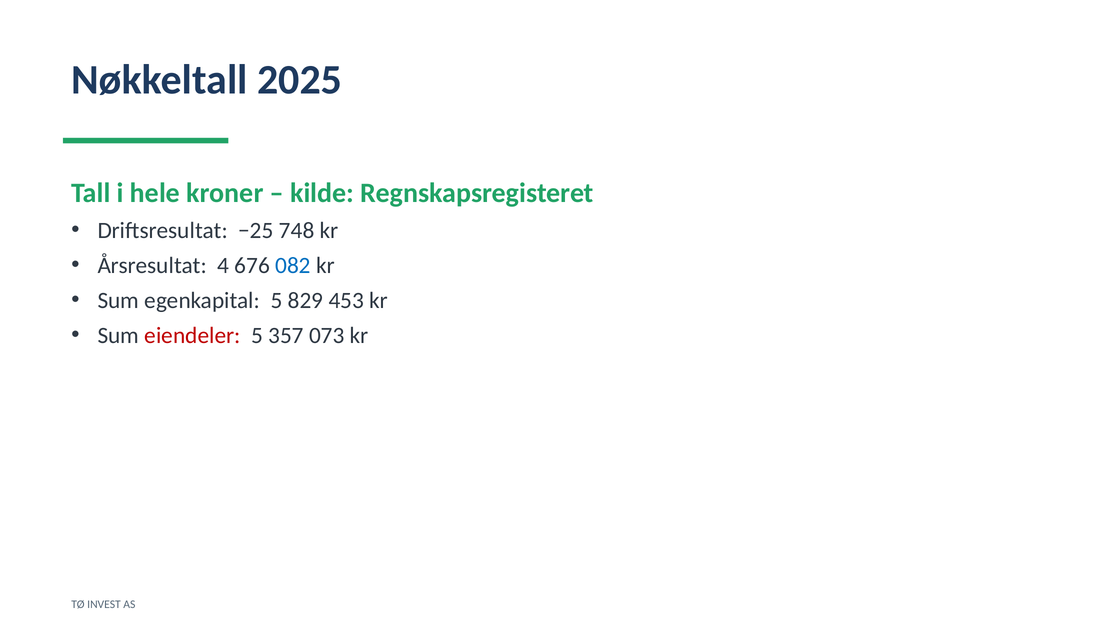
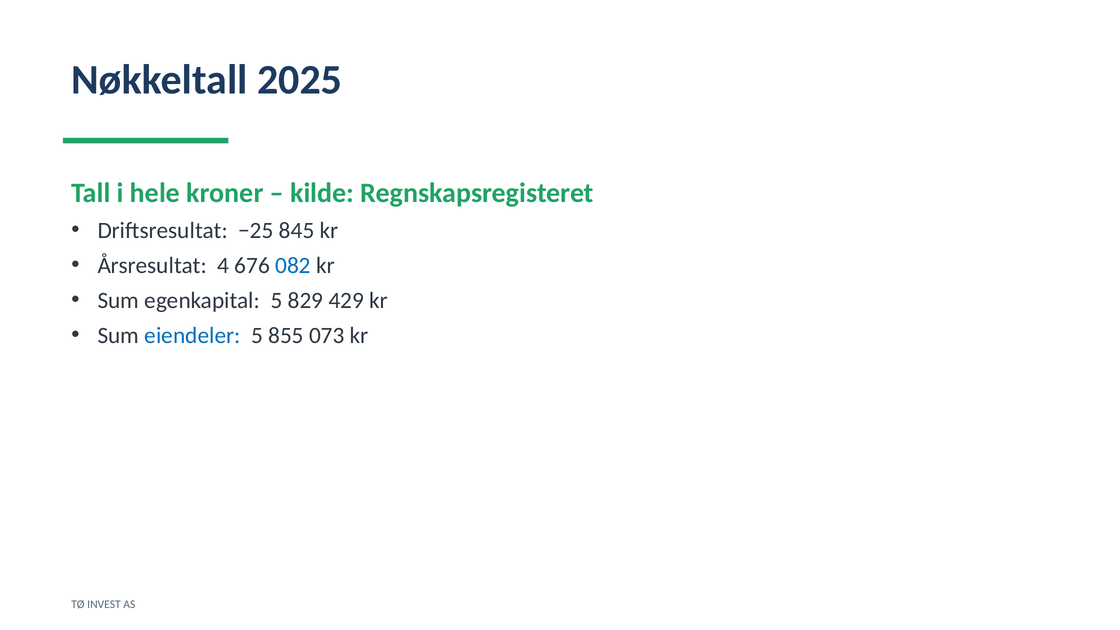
748: 748 -> 845 (297, 230)
453: 453 -> 429 (346, 300)
eiendeler colour: red -> blue (192, 335)
357: 357 -> 855 (286, 335)
